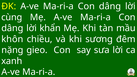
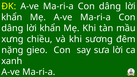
cùng: cùng -> khẩn (12, 17)
khôn: khôn -> xưng (12, 39)
